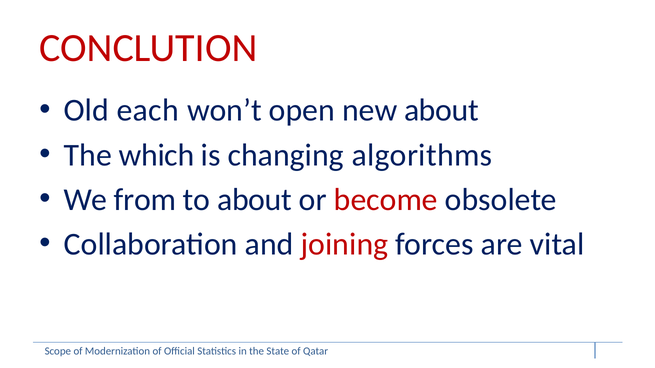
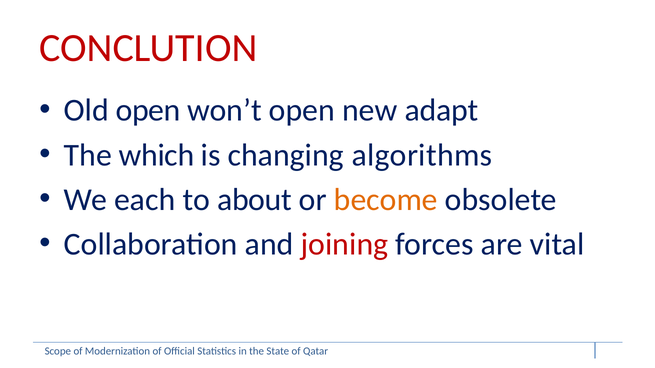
Old each: each -> open (148, 111)
new about: about -> adapt (441, 111)
from: from -> each (145, 200)
become colour: red -> orange (386, 200)
